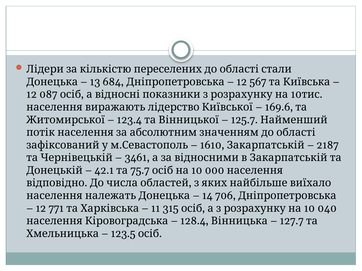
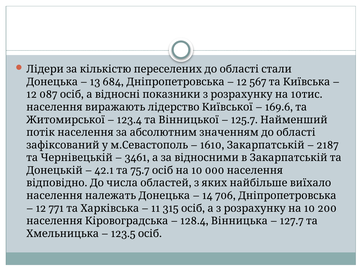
040: 040 -> 200 (327, 209)
